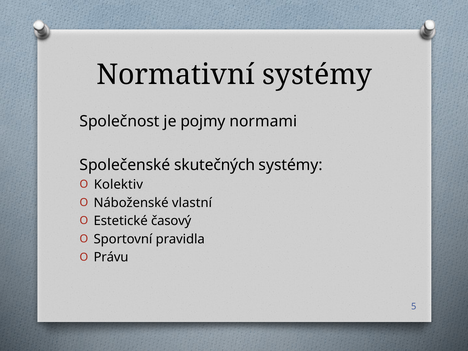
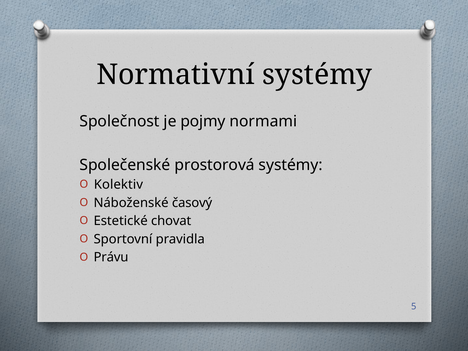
skutečných: skutečných -> prostorová (215, 165)
vlastní: vlastní -> časový (192, 203)
časový: časový -> chovat (171, 221)
